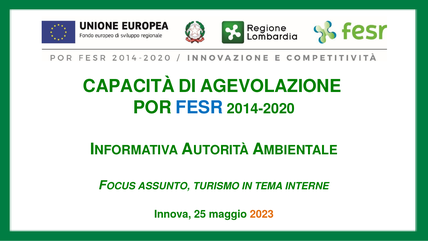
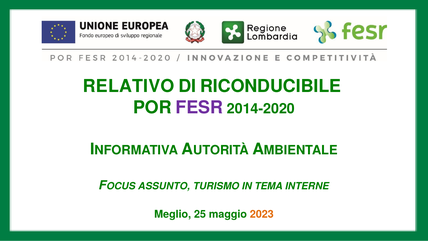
CAPACITÀ: CAPACITÀ -> RELATIVO (129, 86)
AGEVOLAZIONE: AGEVOLAZIONE -> RICONDUCIBILE (271, 86)
FESR colour: blue -> purple (199, 107)
Innova: Innova -> Meglio (173, 214)
